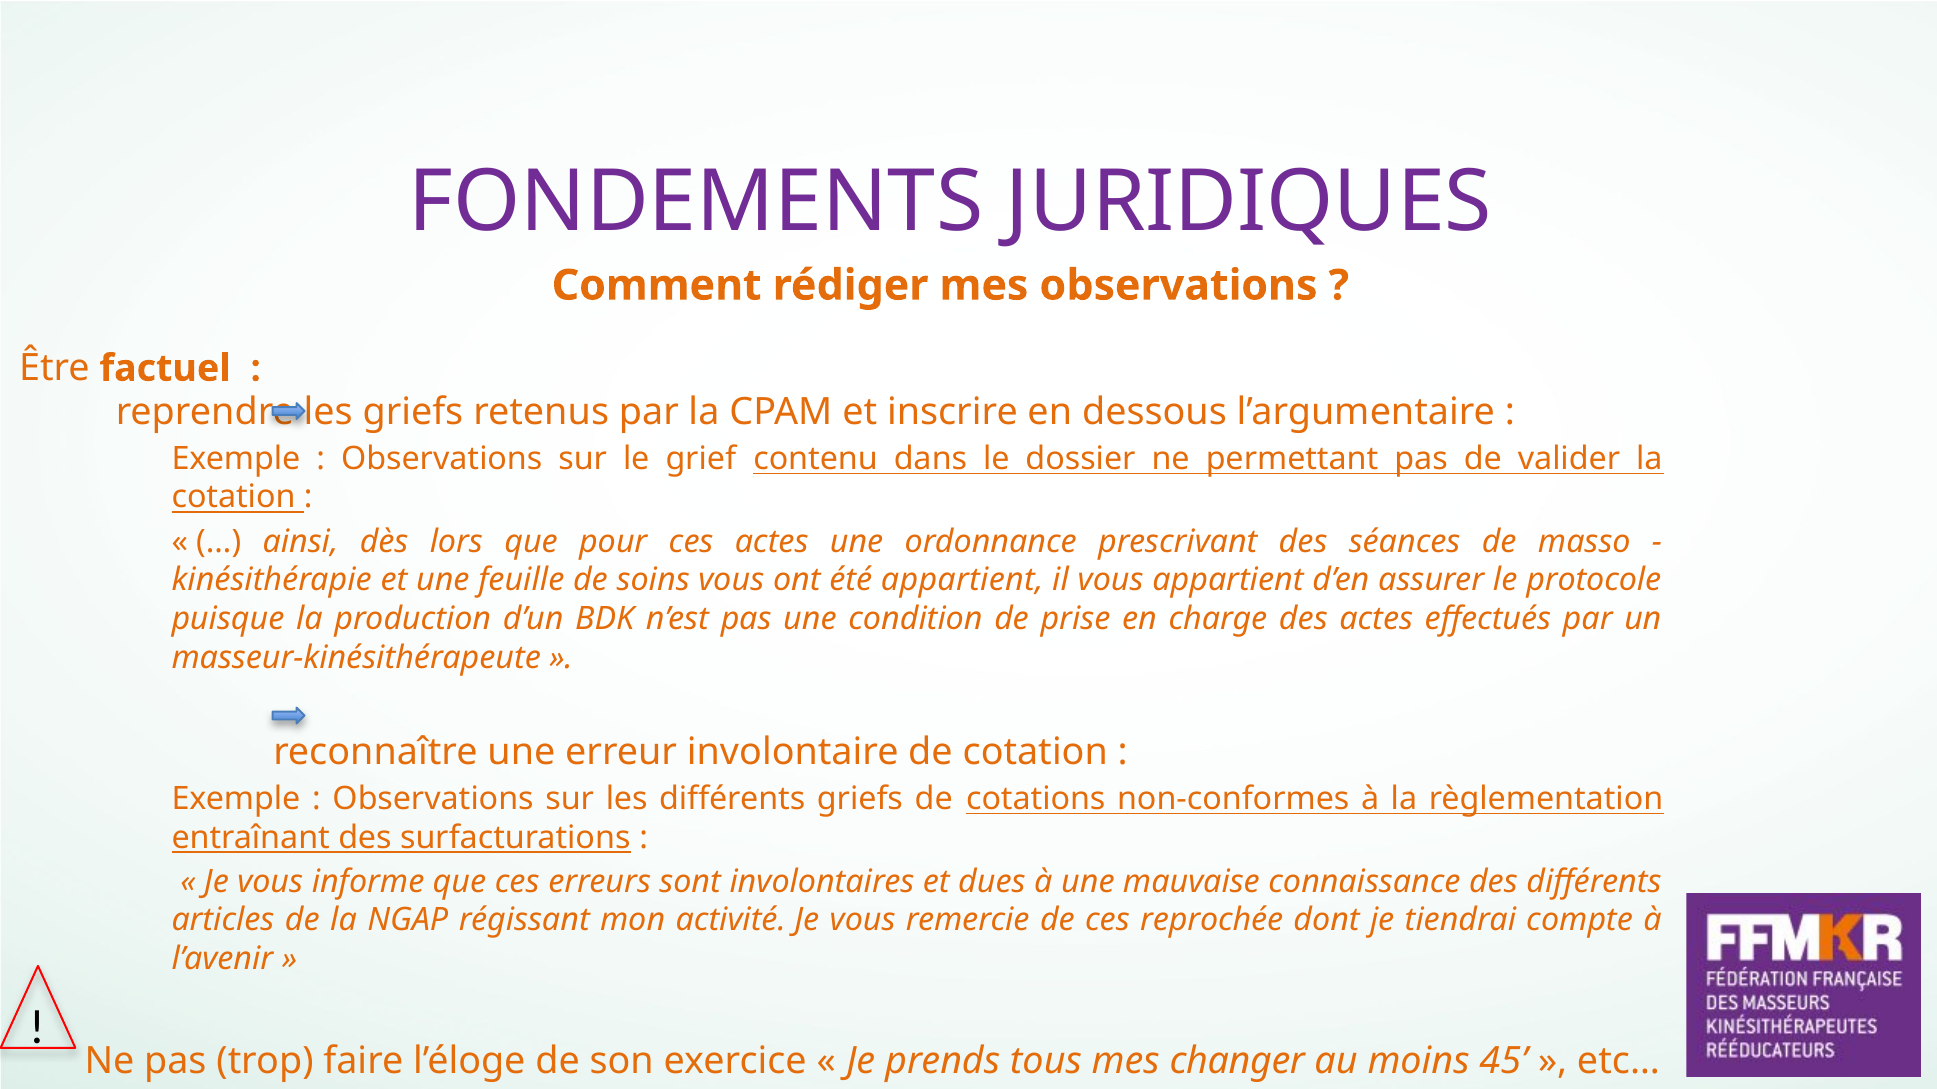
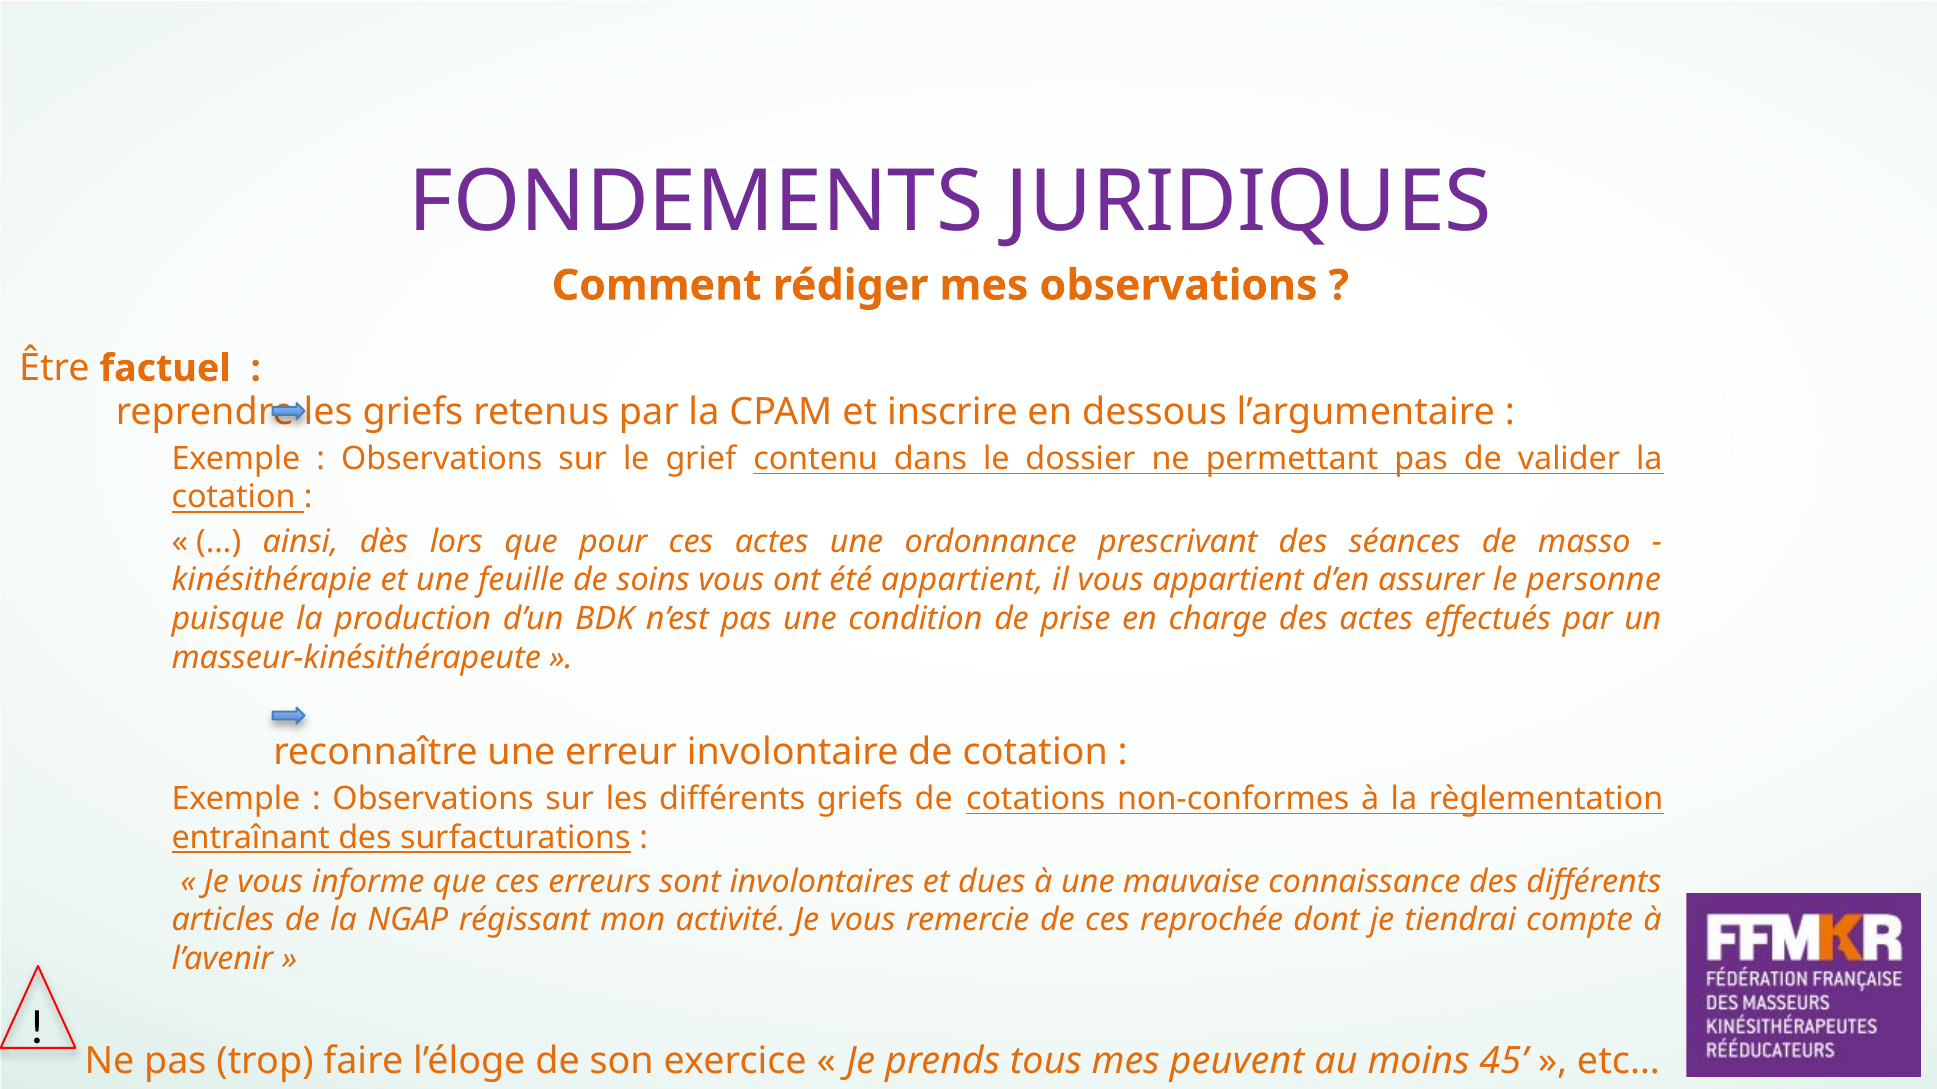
protocole: protocole -> personne (1594, 581)
changer: changer -> peuvent (1237, 1062)
